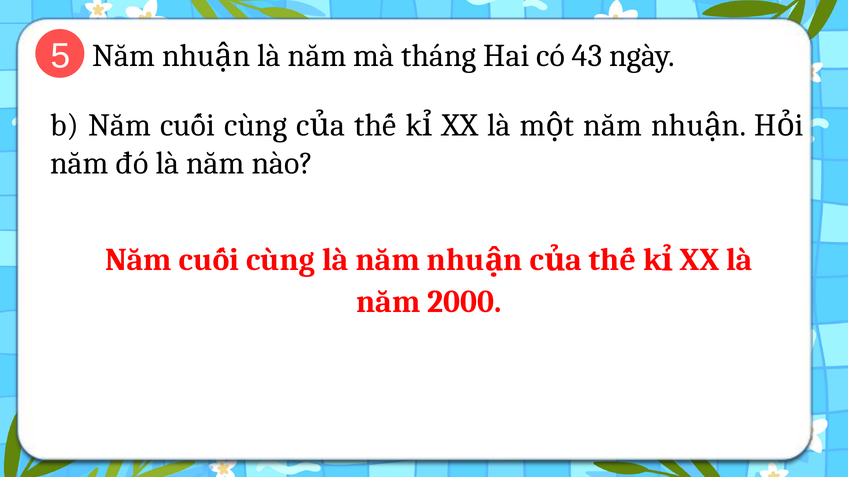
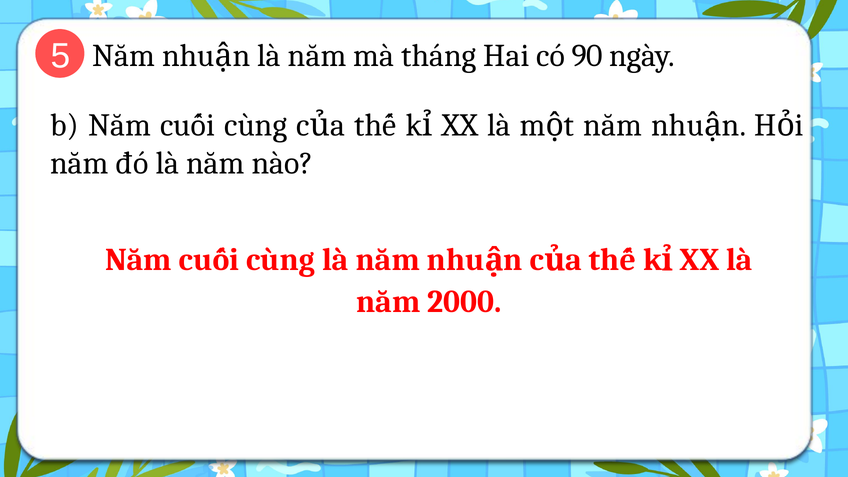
43: 43 -> 90 (587, 56)
